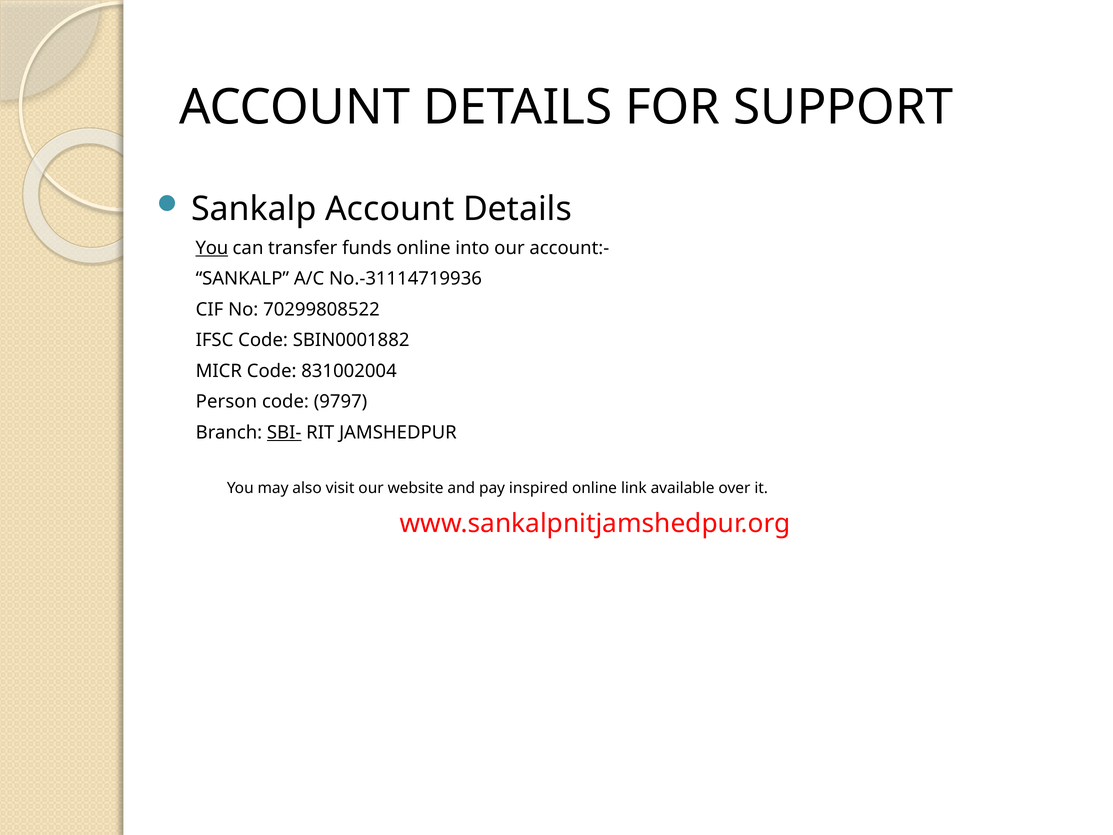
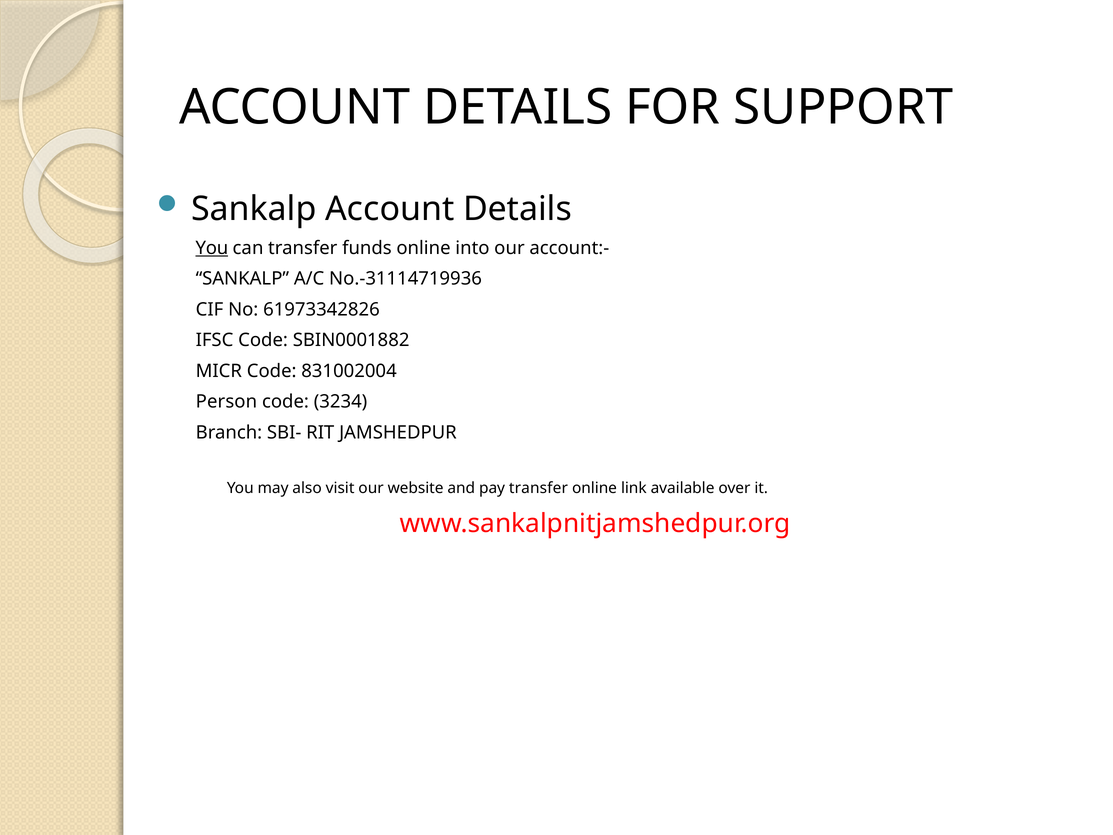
70299808522: 70299808522 -> 61973342826 (321, 309)
9797: 9797 -> 3234 (341, 402)
SBI- underline: present -> none (284, 432)
pay inspired: inspired -> transfer (538, 488)
